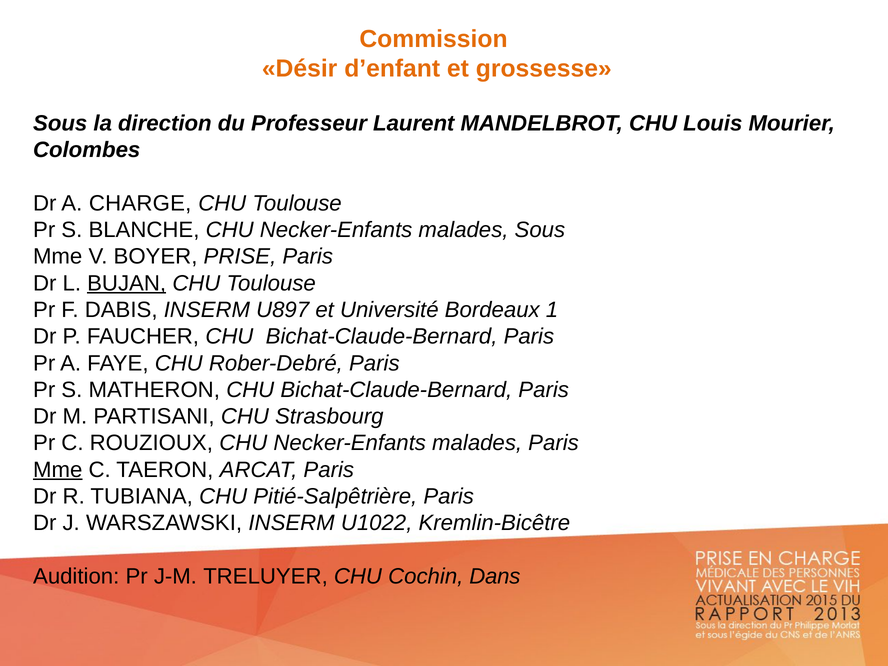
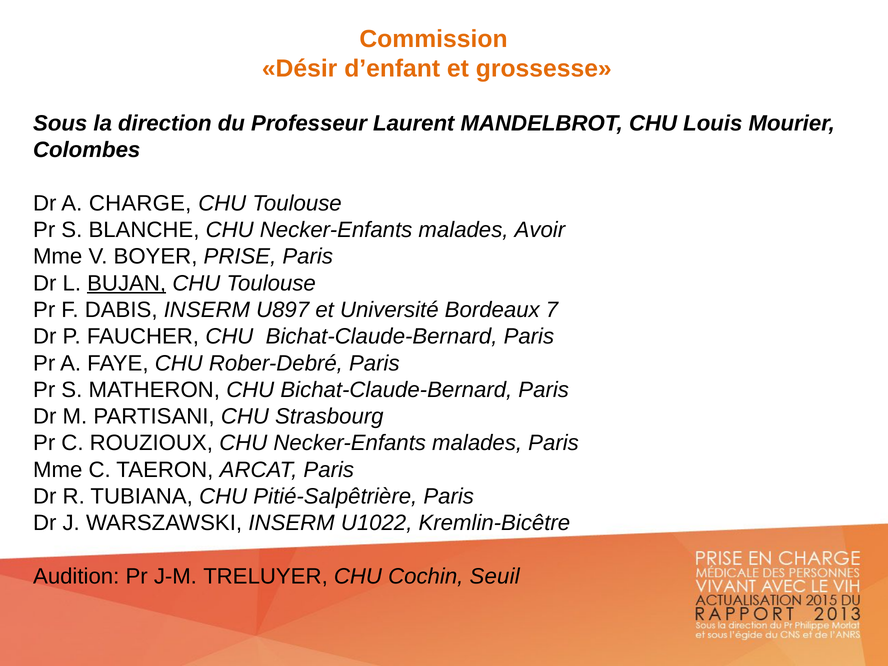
malades Sous: Sous -> Avoir (540, 230)
1: 1 -> 7 (552, 310)
Mme underline: present -> none (58, 470)
Dans: Dans -> Seuil (495, 576)
